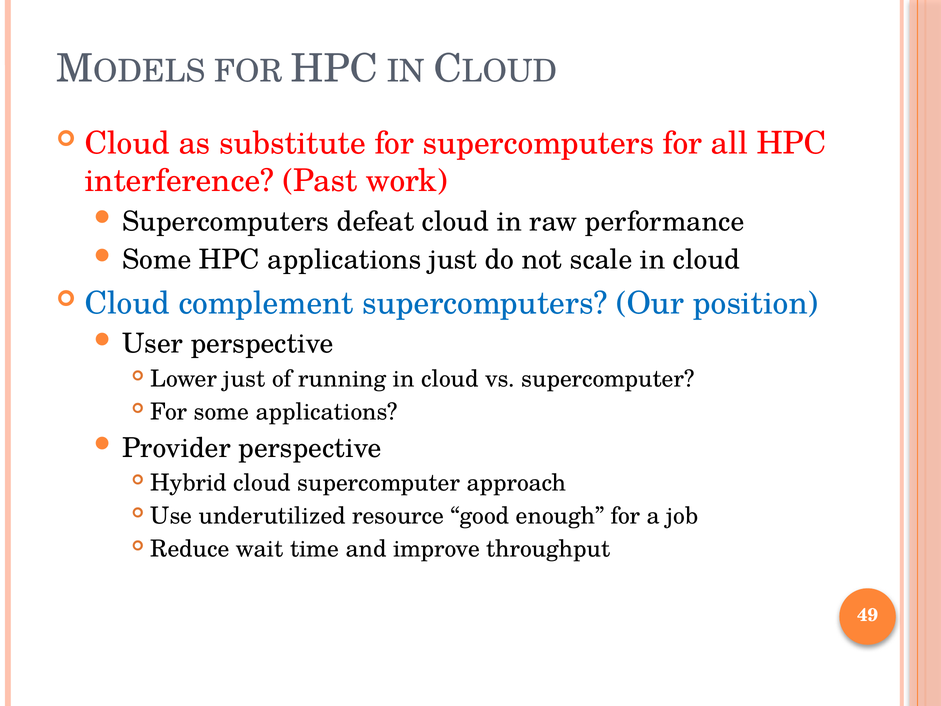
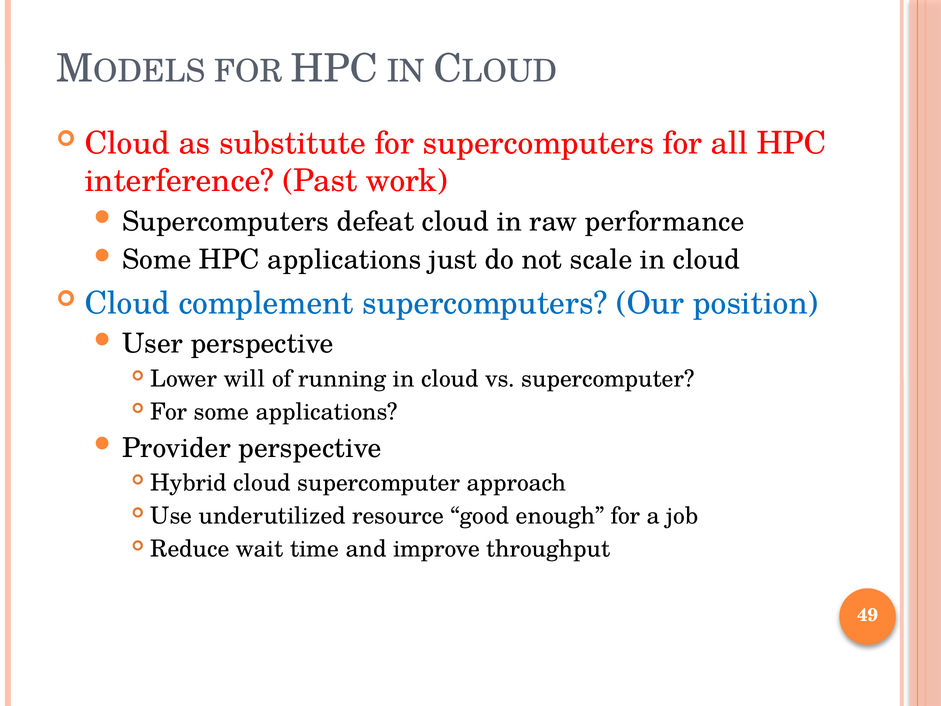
Lower just: just -> will (244, 379)
